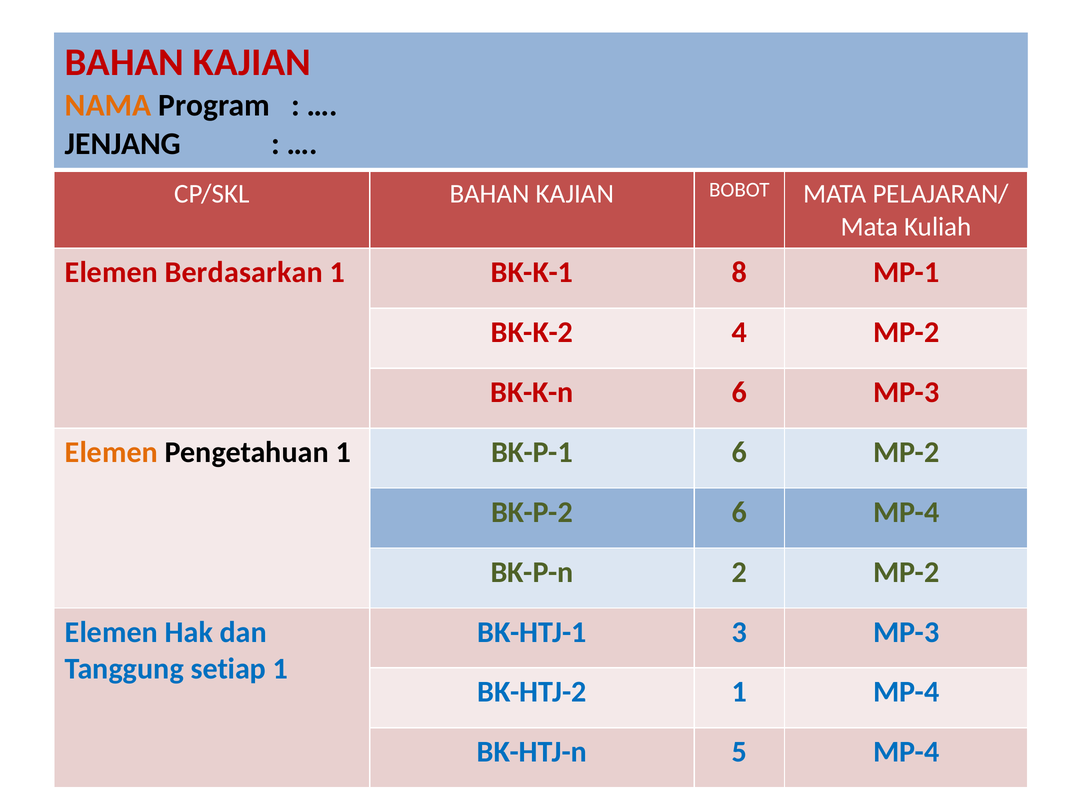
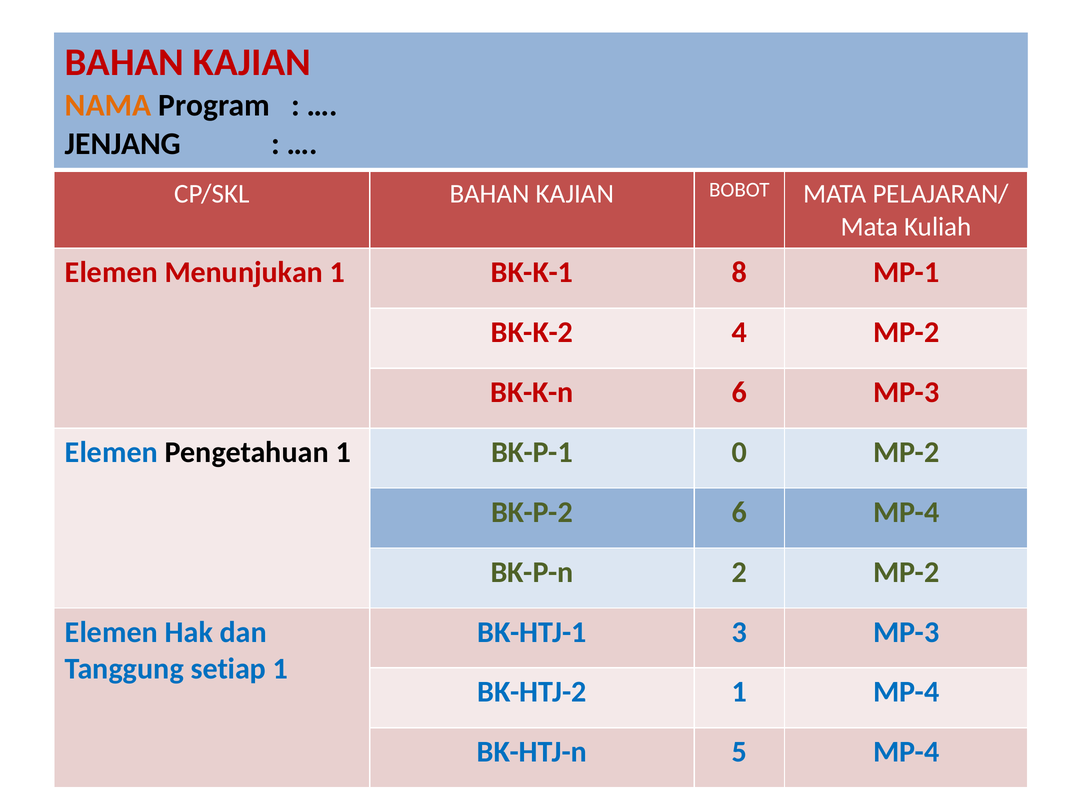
Berdasarkan: Berdasarkan -> Menunjukan (244, 272)
Elemen colour: orange -> blue (111, 452)
BK-P-1 6: 6 -> 0 (739, 452)
